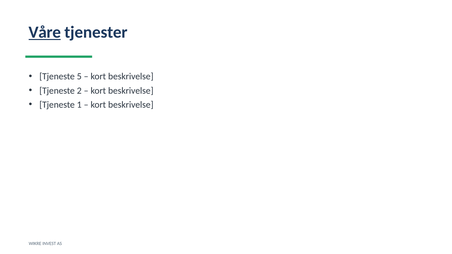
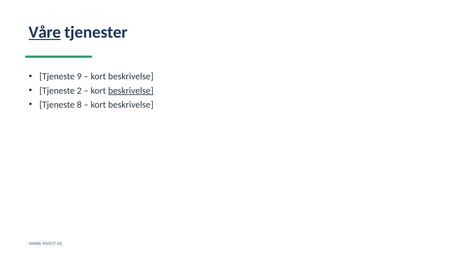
5: 5 -> 9 (79, 77)
beskrivelse underline: none -> present (131, 91)
1: 1 -> 8 (79, 105)
